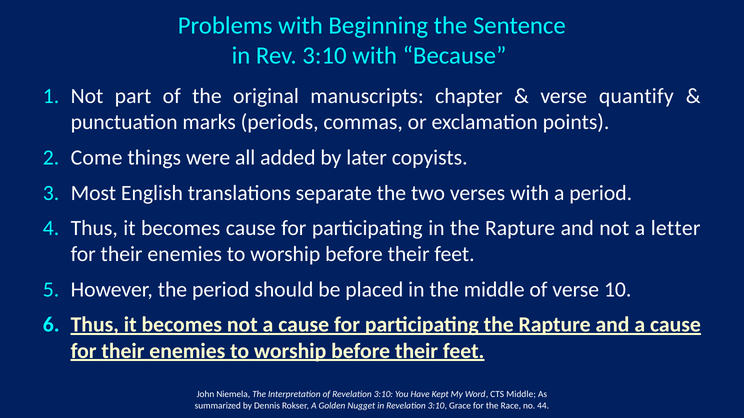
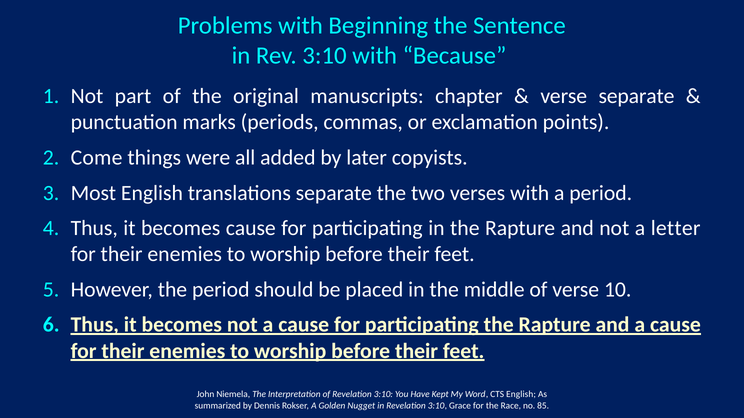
verse quantify: quantify -> separate (636, 96)
CTS Middle: Middle -> English (521, 395)
44: 44 -> 85 (543, 406)
